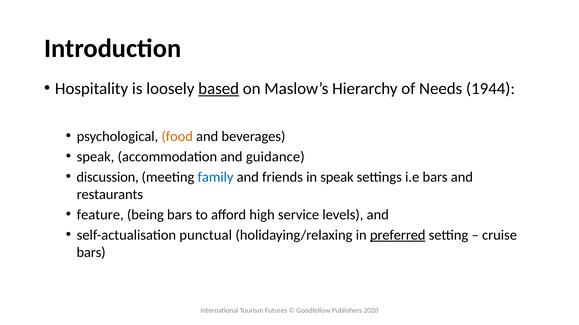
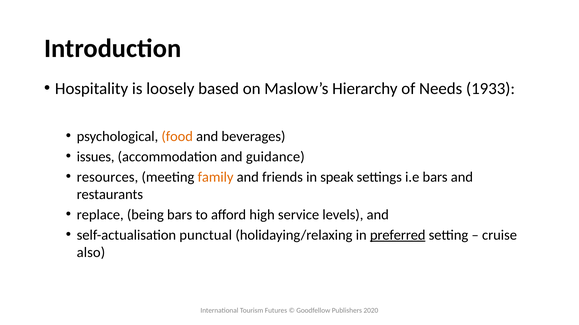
based underline: present -> none (219, 89)
1944: 1944 -> 1933 (491, 89)
speak: speak -> issues (96, 157)
discussion: discussion -> resources (107, 177)
family colour: blue -> orange (216, 177)
feature: feature -> replace (100, 215)
bars: bars -> also (91, 253)
